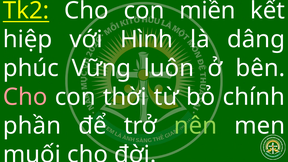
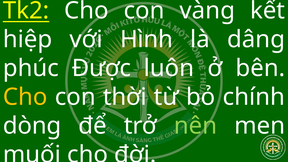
miền: miền -> vàng (207, 11)
Vững: Vững -> Được (101, 68)
Cho colour: pink -> yellow (25, 97)
phần: phần -> dòng (32, 126)
